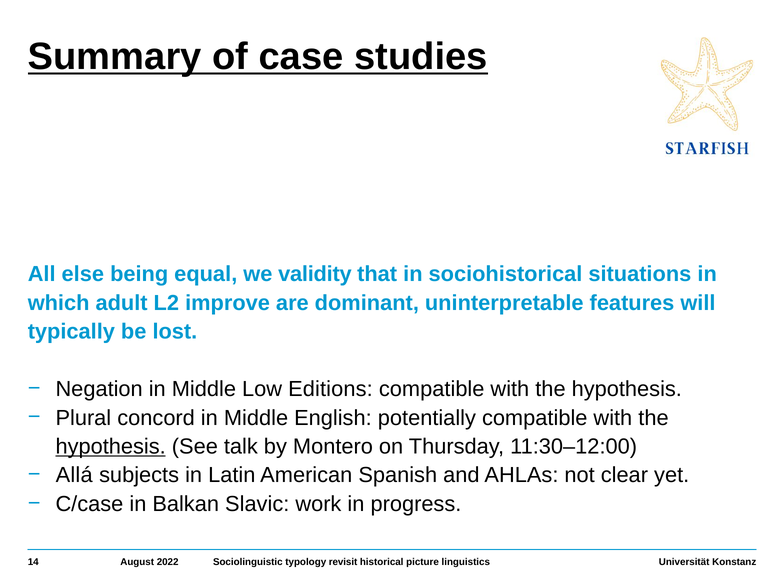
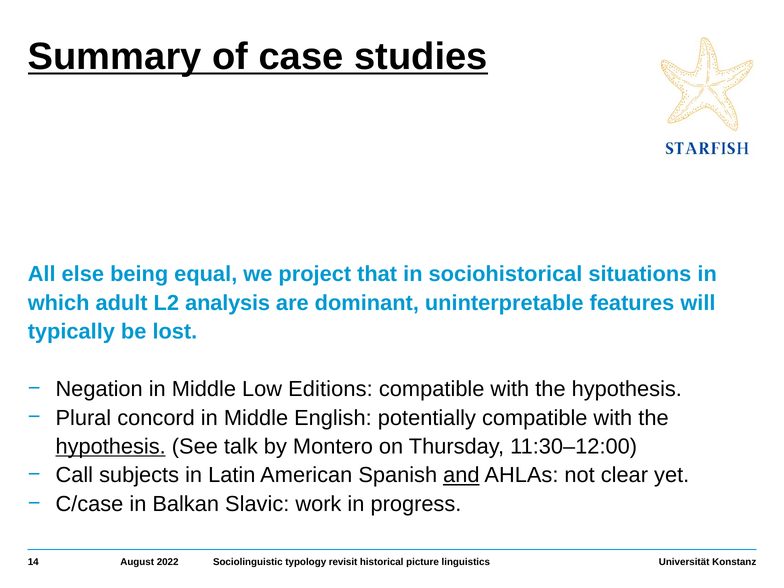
validity: validity -> project (315, 274)
improve: improve -> analysis (228, 303)
Allá: Allá -> Call (74, 475)
and underline: none -> present (461, 475)
